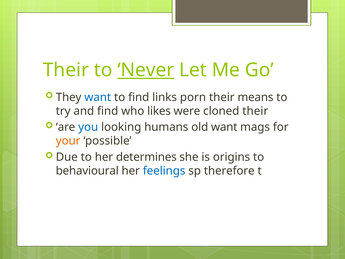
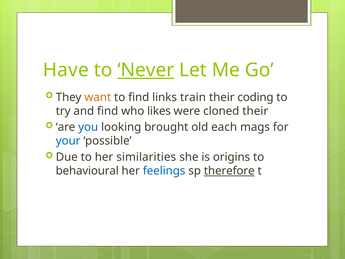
Their: Their -> Have (66, 70)
want colour: blue -> orange (98, 97)
porn: porn -> train (193, 97)
means: means -> coding (255, 97)
humans: humans -> brought (166, 127)
old want: want -> each (224, 127)
your colour: orange -> blue (68, 141)
determines: determines -> similarities (146, 157)
therefore underline: none -> present (229, 171)
